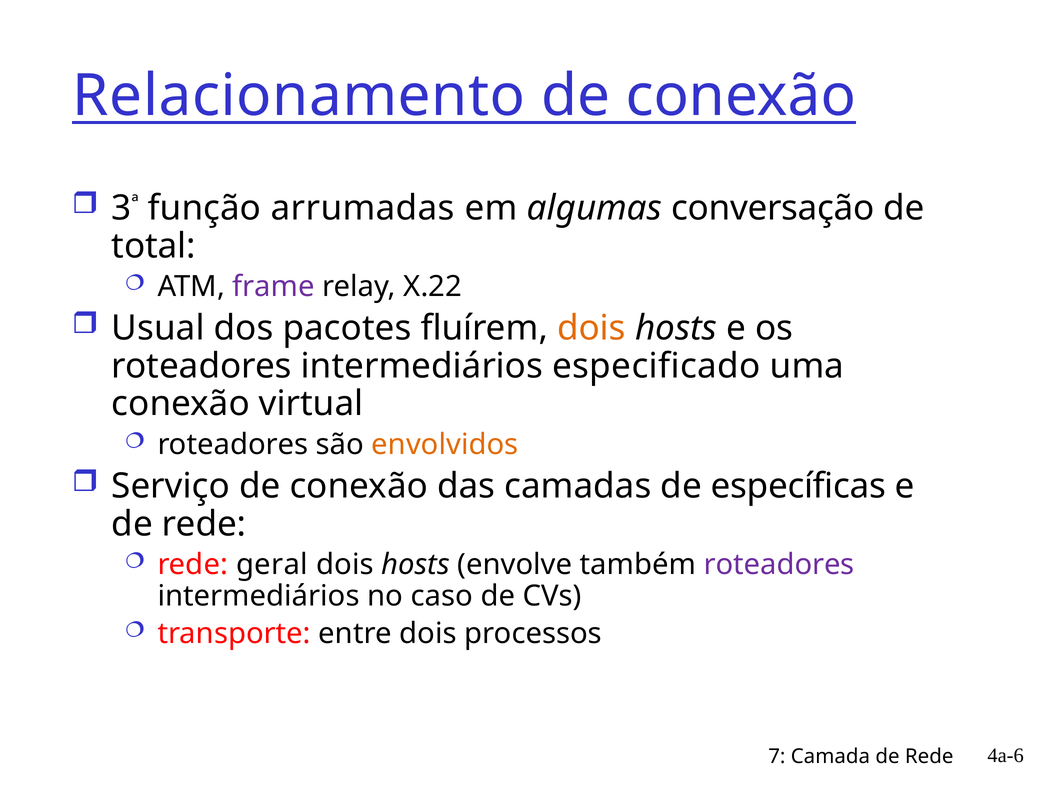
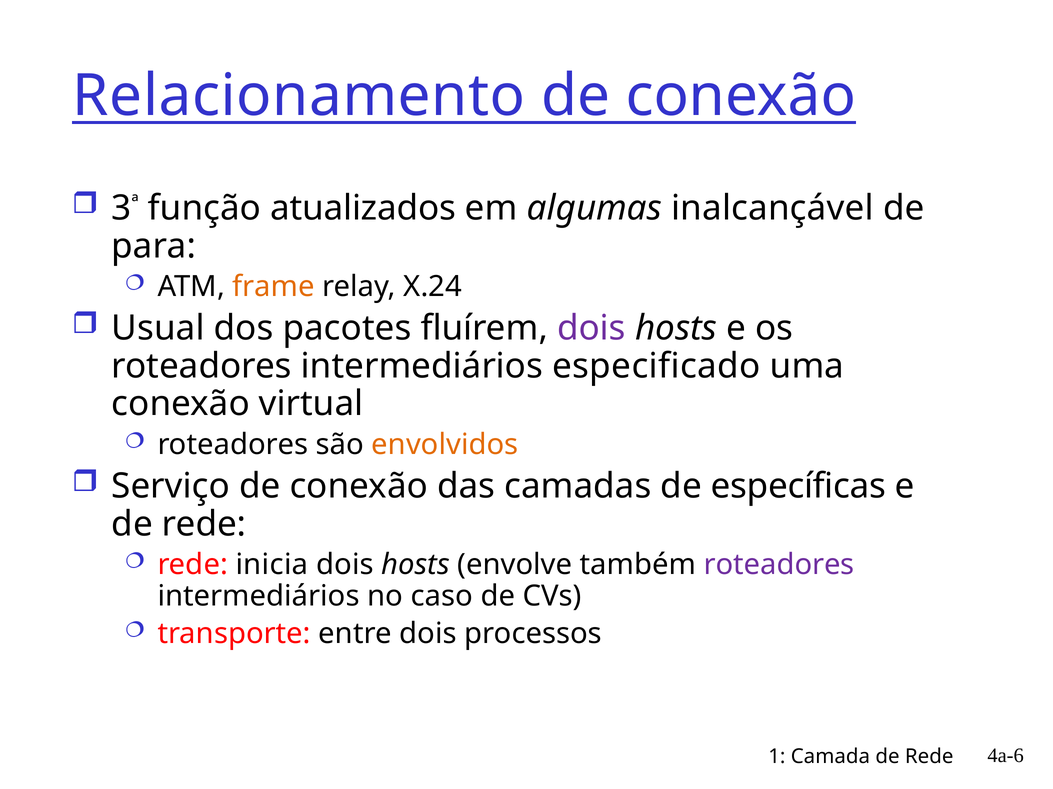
arrumadas: arrumadas -> atualizados (363, 208)
conversação: conversação -> inalcançável (773, 208)
total: total -> para (154, 246)
frame colour: purple -> orange (274, 287)
X.22: X.22 -> X.24 (433, 287)
dois colour: orange -> purple (591, 329)
geral: geral -> inicia (272, 565)
7: 7 -> 1 (777, 757)
